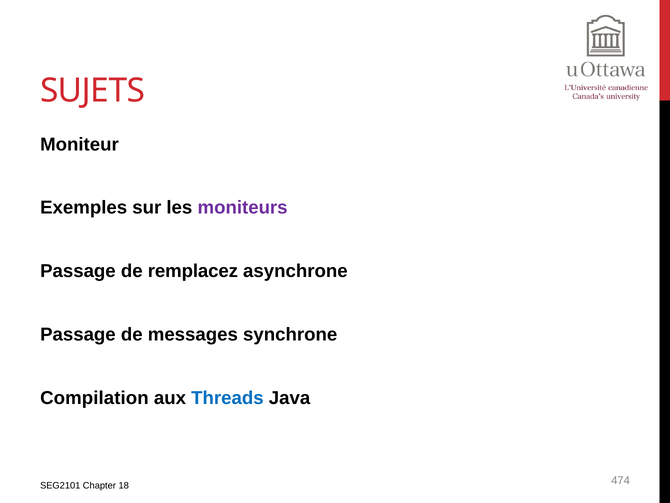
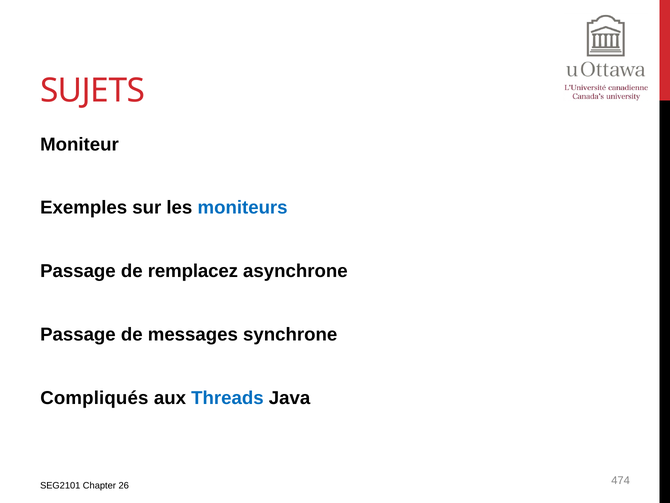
moniteurs colour: purple -> blue (243, 208)
Compilation: Compilation -> Compliqués (94, 397)
18: 18 -> 26 (124, 485)
